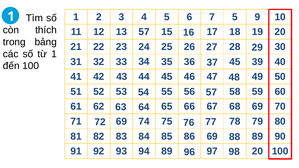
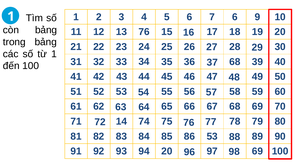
7 5: 5 -> 6 (235, 17)
còn thích: thích -> bảng (46, 30)
13 57: 57 -> 76 (144, 32)
45: 45 -> 68 (235, 62)
69: 69 -> 14 (121, 122)
86 69: 69 -> 53 (212, 136)
94 89: 89 -> 20 (167, 151)
20: 20 -> 69 (258, 151)
